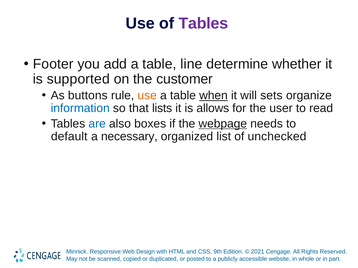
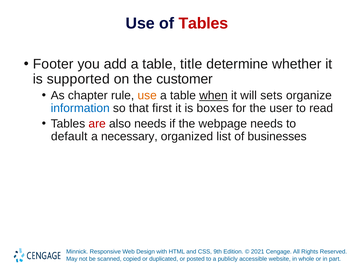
Tables colour: purple -> red (203, 23)
line: line -> title (191, 64)
buttons: buttons -> chapter (88, 96)
lists: lists -> first (162, 109)
allows: allows -> boxes (213, 109)
are colour: blue -> red (97, 124)
also boxes: boxes -> needs (150, 124)
webpage underline: present -> none (223, 124)
unchecked: unchecked -> businesses (277, 137)
